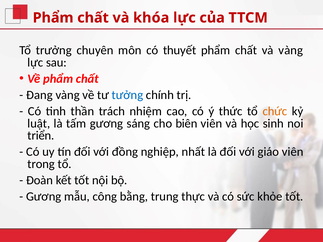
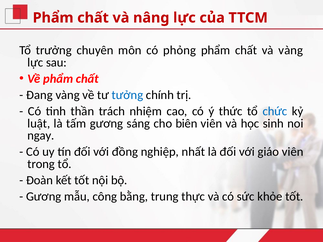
khóa: khóa -> nâng (151, 18)
thuyết: thuyết -> phỏng (180, 50)
chức colour: orange -> blue (275, 111)
triển: triển -> ngay (41, 136)
